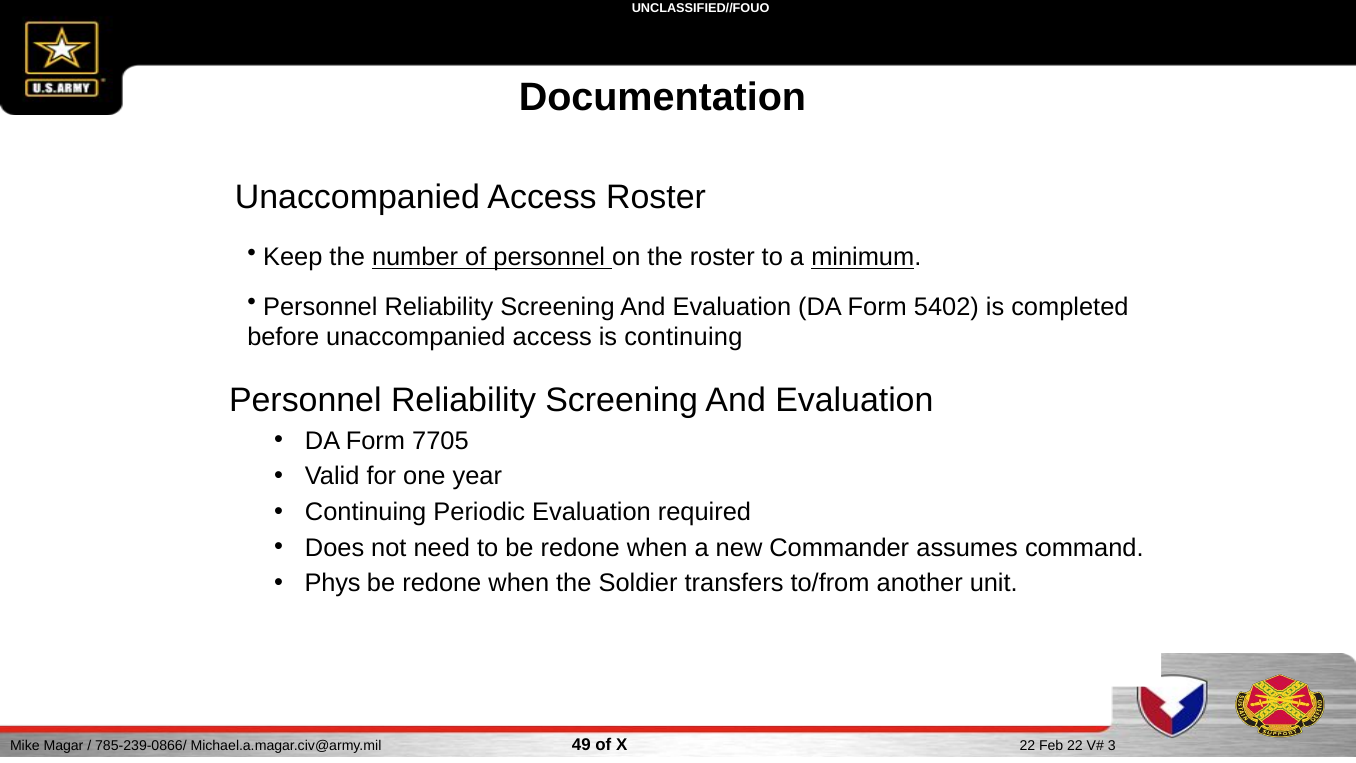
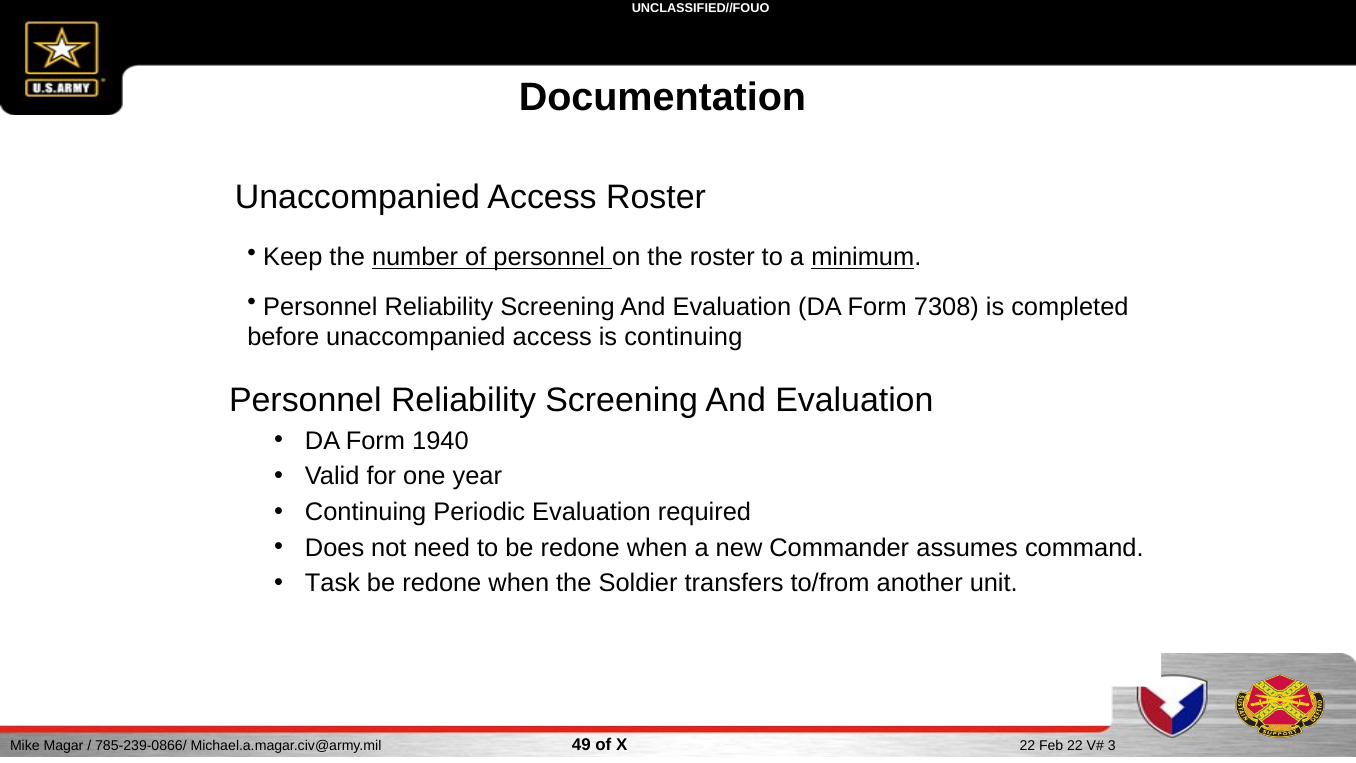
5402: 5402 -> 7308 (946, 307)
7705: 7705 -> 1940 (440, 441)
Phys: Phys -> Task (332, 583)
